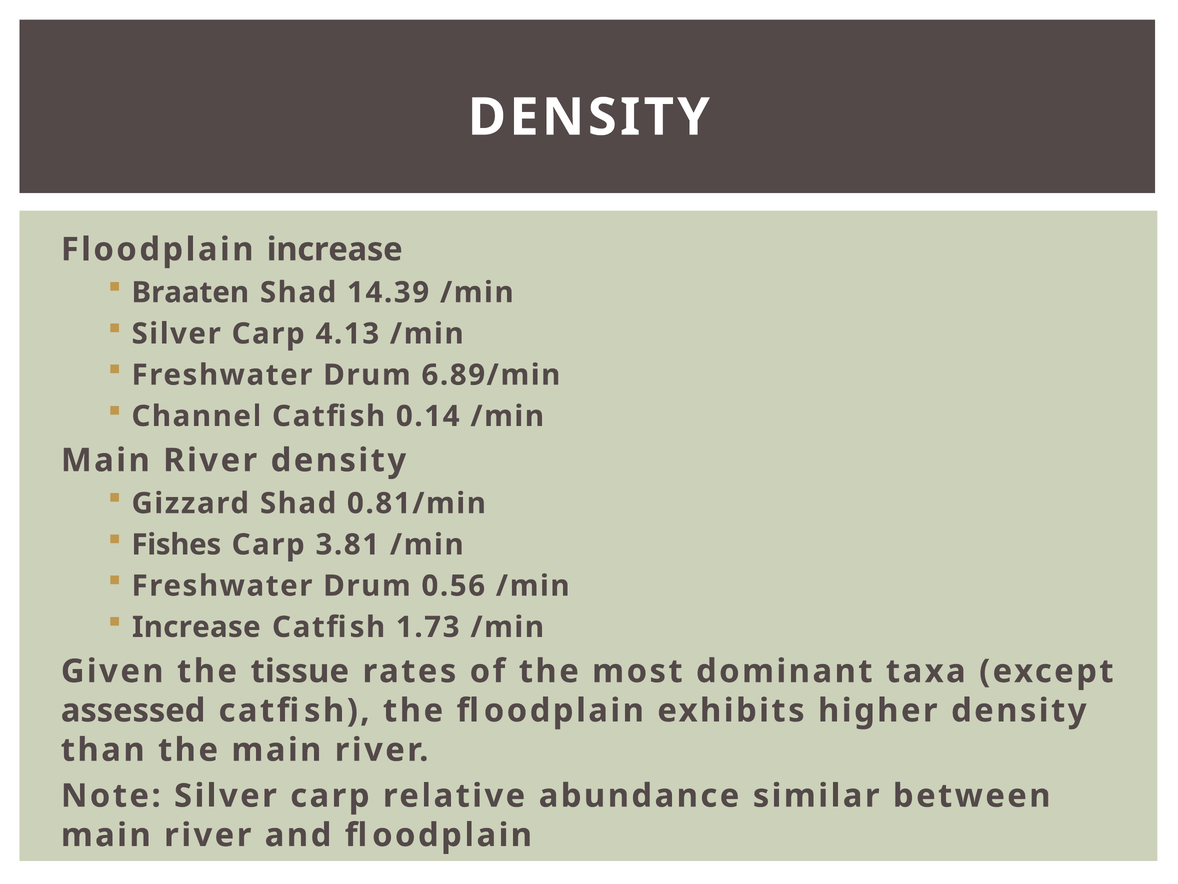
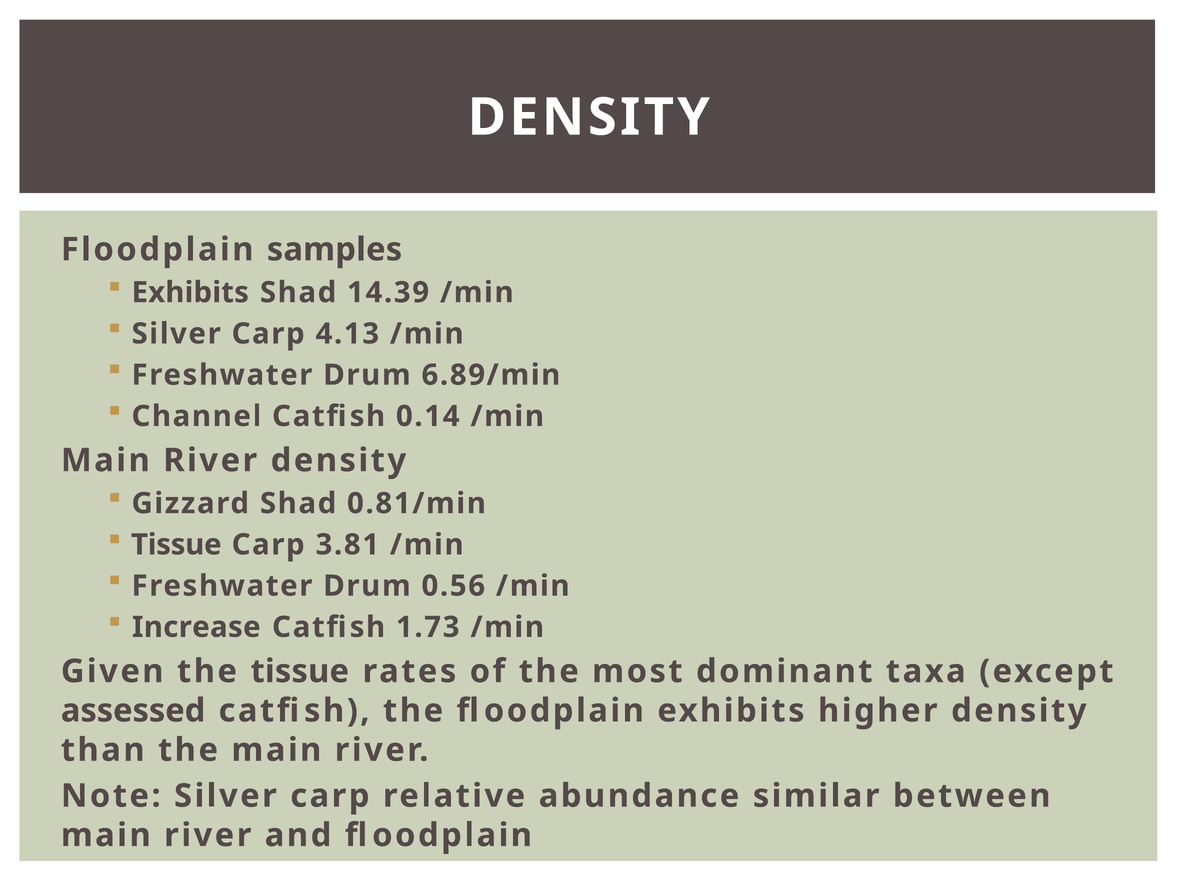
Floodplain increase: increase -> samples (334, 249)
Braaten: Braaten -> Exhibits (190, 292)
Fishes: Fishes -> Tissue (176, 544)
